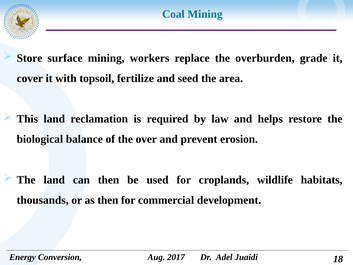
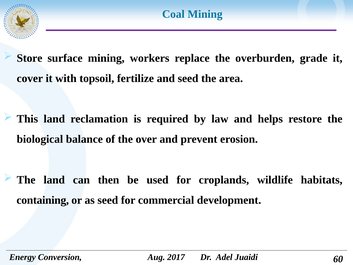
thousands: thousands -> containing (43, 200)
as then: then -> seed (108, 200)
18: 18 -> 60 (338, 259)
